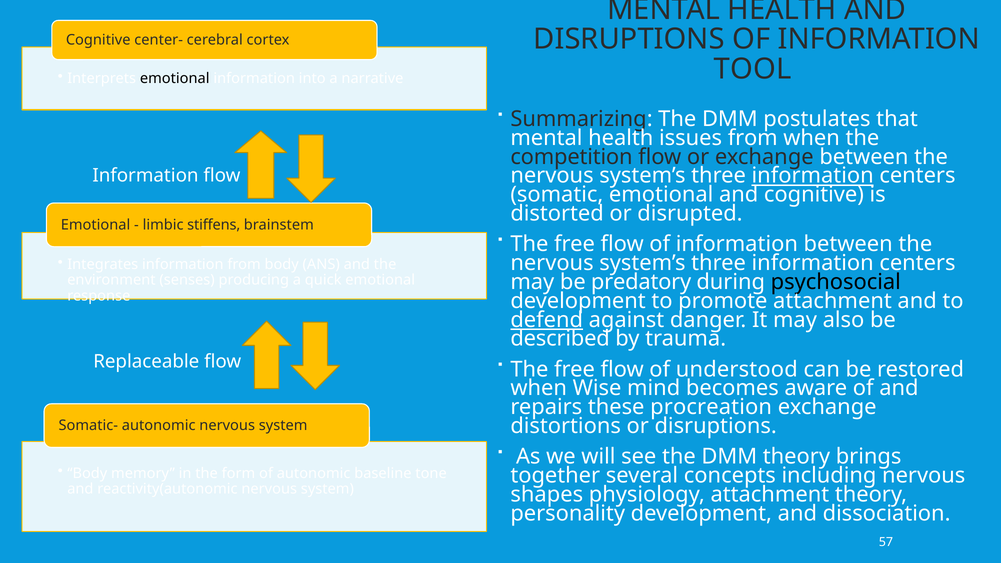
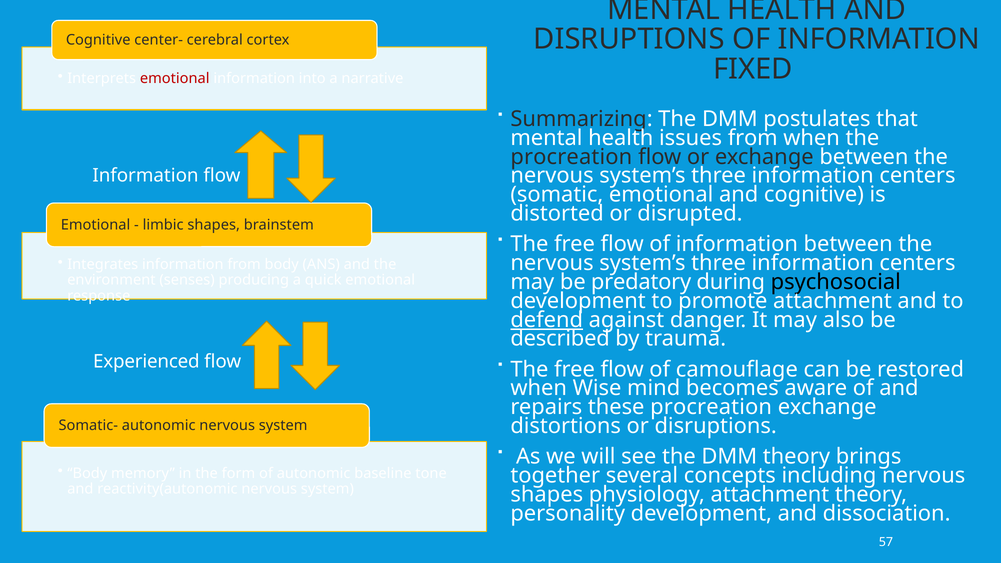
TOOL: TOOL -> FIXED (753, 69)
emotional colour: black -> red (175, 79)
competition: competition -> procreation (571, 157)
information underline: present -> none (813, 176)
stiffens: stiffens -> shapes (214, 225)
Replaceable: Replaceable -> Experienced (146, 362)
understood: understood -> camouflage (737, 369)
